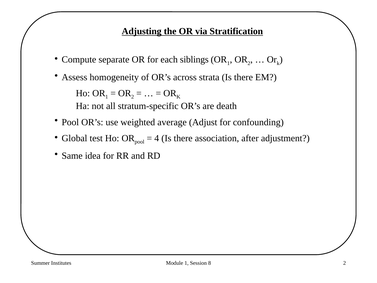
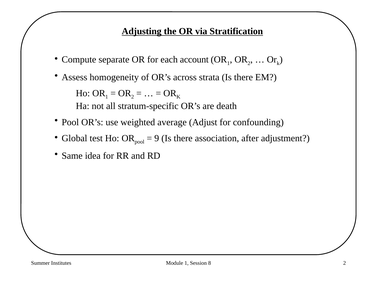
siblings: siblings -> account (194, 60)
4: 4 -> 9 (157, 138)
